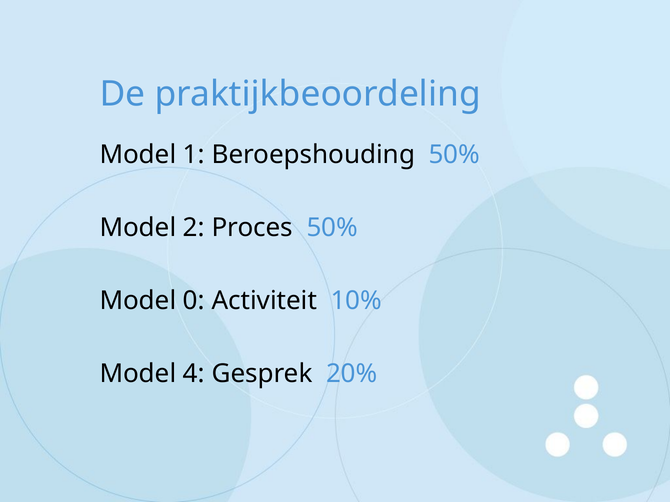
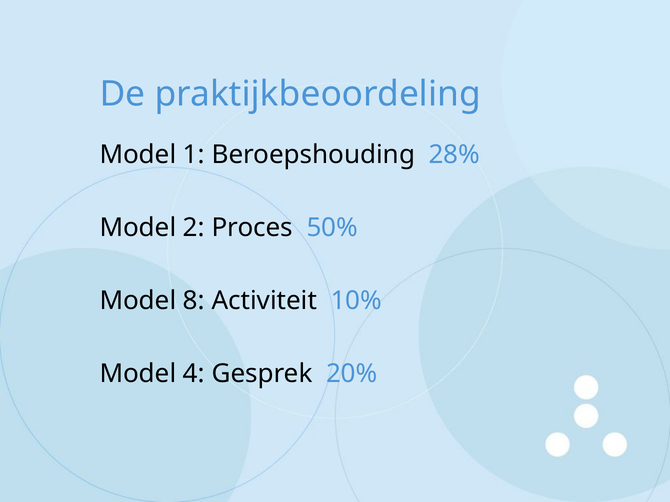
Beroepshouding 50%: 50% -> 28% (454, 155)
0: 0 -> 8 (194, 301)
